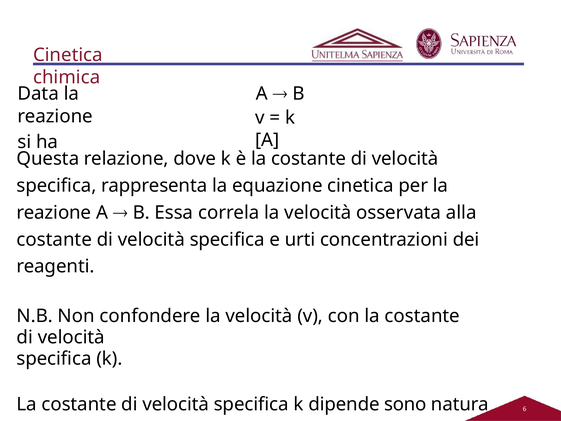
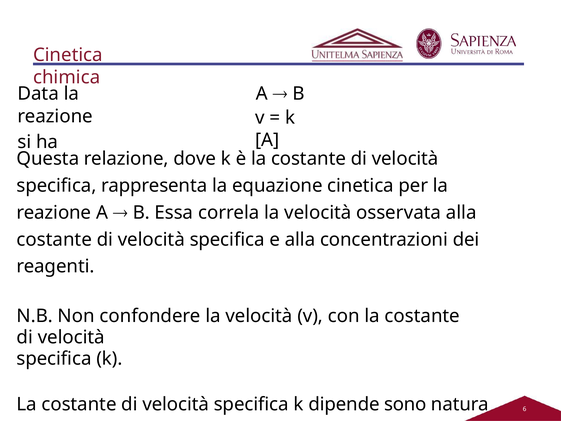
e urti: urti -> alla (300, 239)
